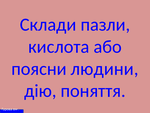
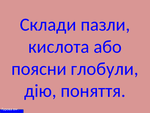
людини: людини -> глобули (105, 69)
